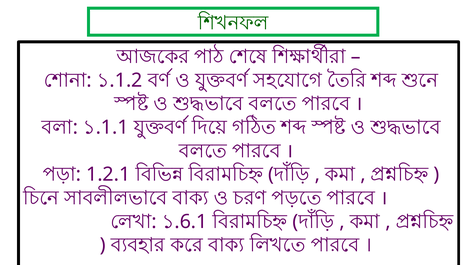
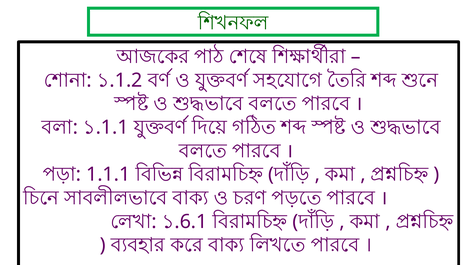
1.2.1: 1.2.1 -> 1.1.1 (108, 174)
